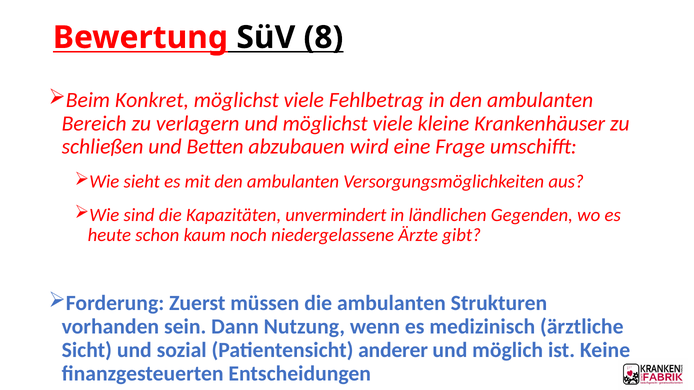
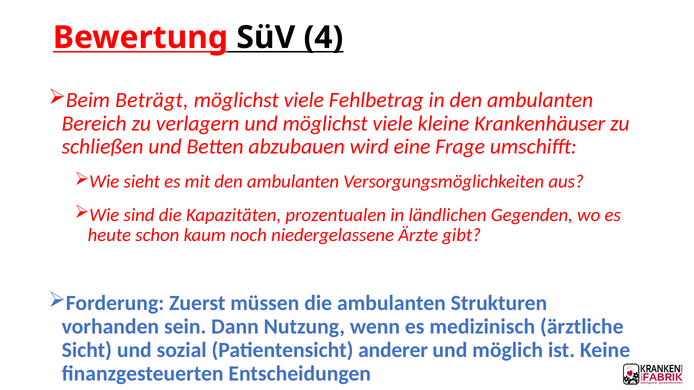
8: 8 -> 4 (323, 38)
Konkret: Konkret -> Beträgt (152, 100)
unvermindert: unvermindert -> prozentualen (336, 215)
